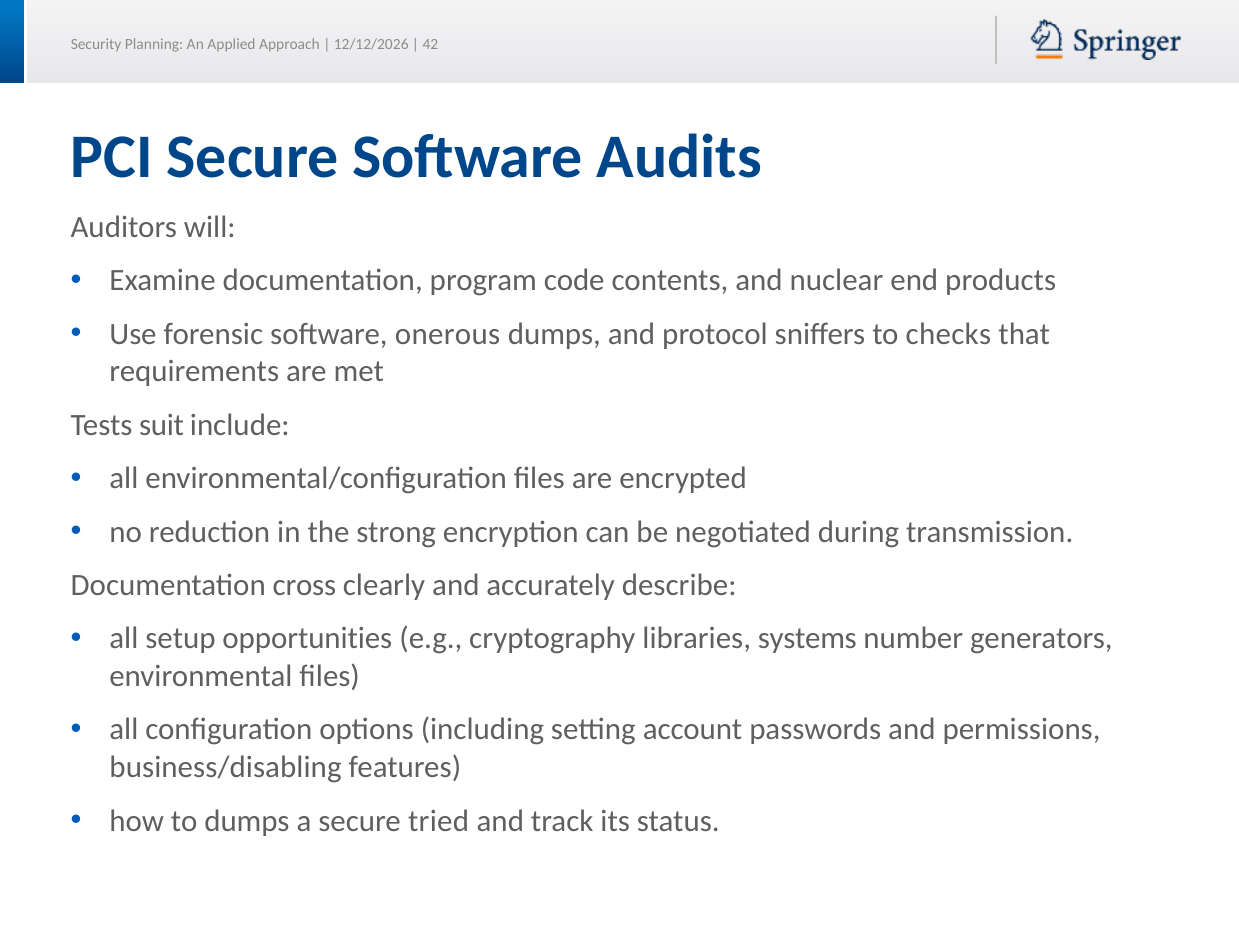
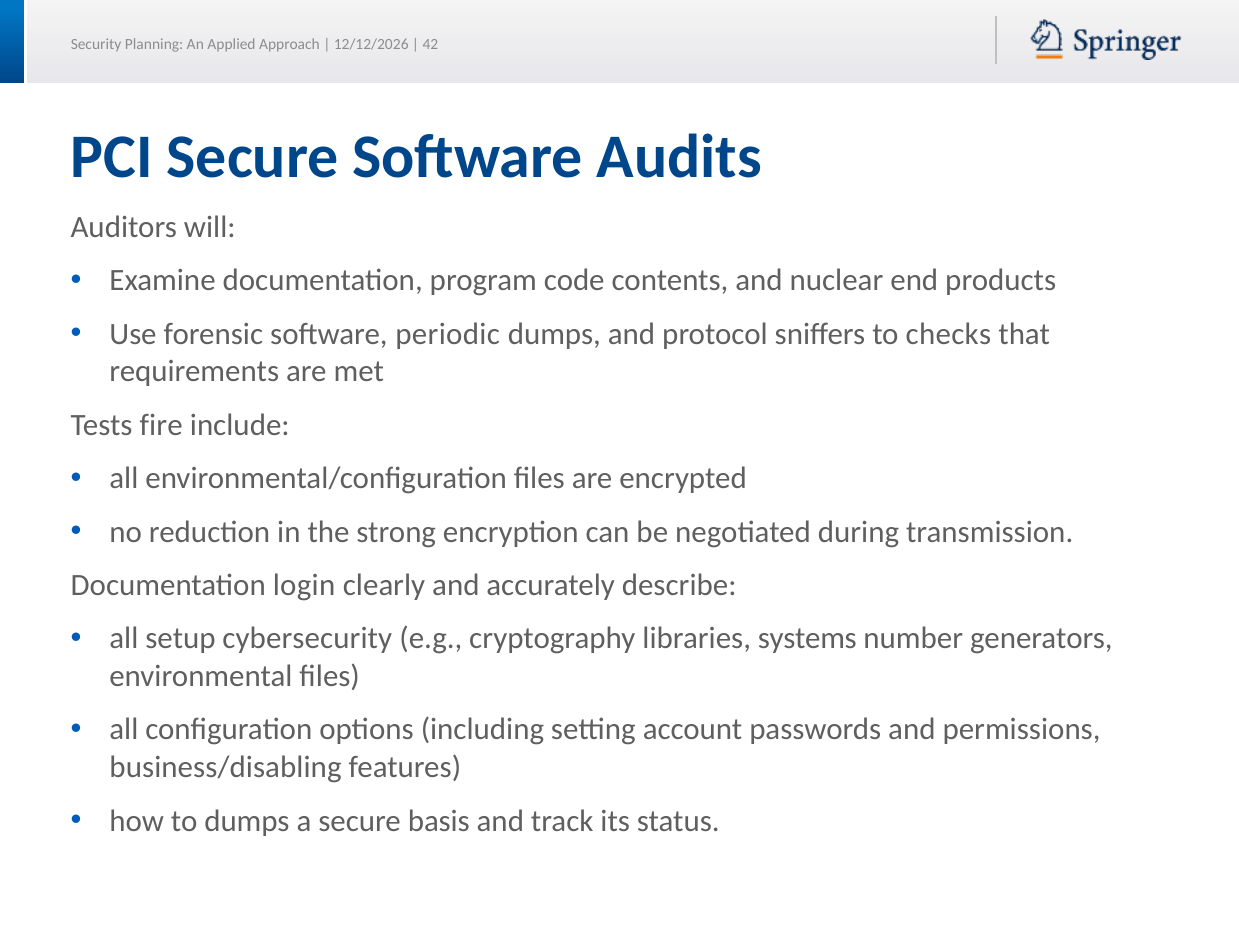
onerous: onerous -> periodic (448, 334)
suit: suit -> fire (161, 425)
cross: cross -> login (304, 585)
opportunities: opportunities -> cybersecurity (307, 639)
tried: tried -> basis (439, 821)
